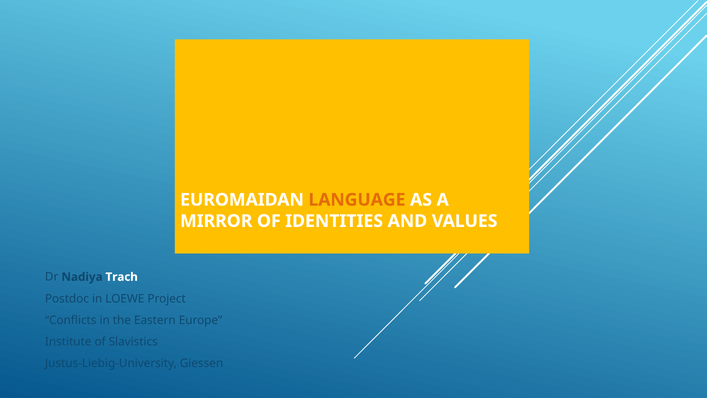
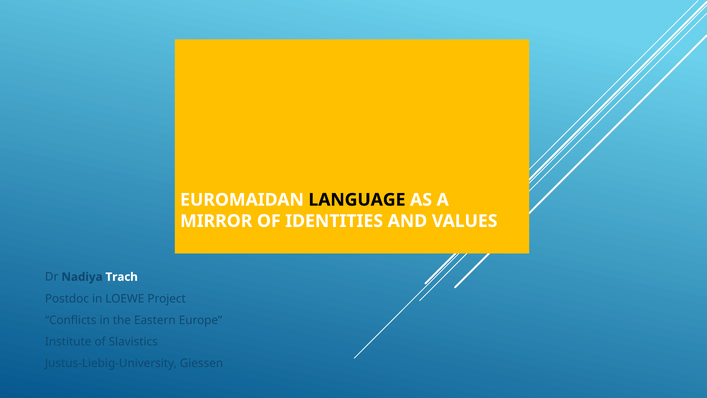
LANGUAGE colour: orange -> black (357, 200)
